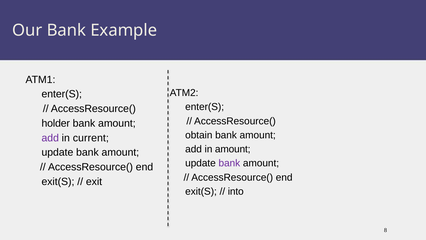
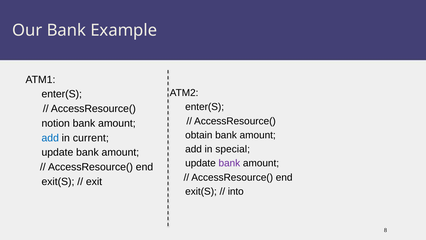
holder: holder -> notion (56, 123)
add colour: purple -> blue (50, 138)
in amount: amount -> special (233, 149)
